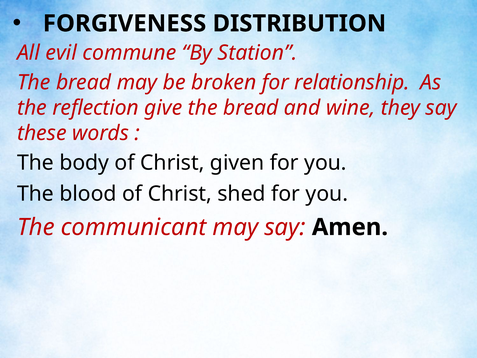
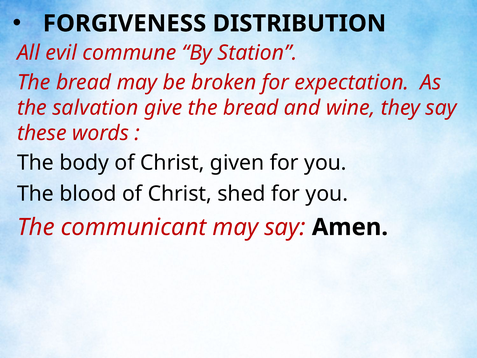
relationship: relationship -> expectation (352, 82)
reflection: reflection -> salvation (95, 108)
